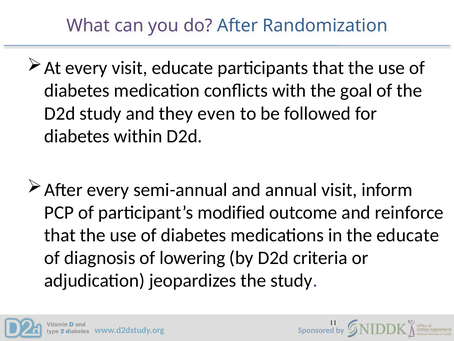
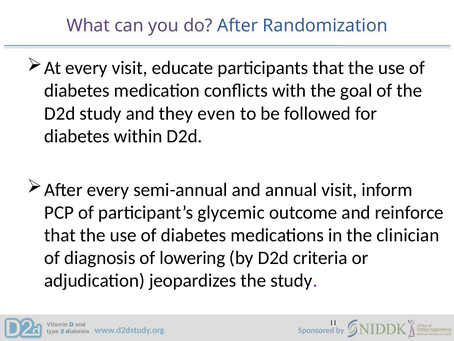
modified: modified -> glycemic (231, 212)
the educate: educate -> clinician (408, 235)
